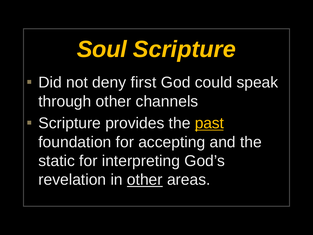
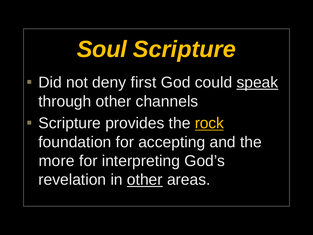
speak underline: none -> present (257, 82)
past: past -> rock (209, 123)
static: static -> more (57, 161)
